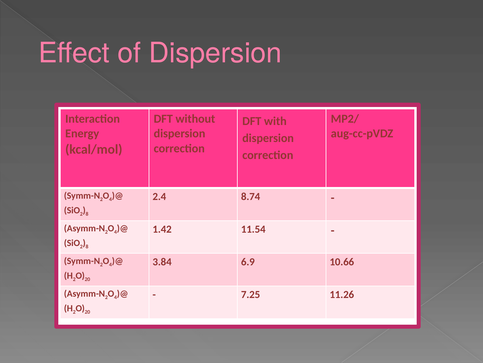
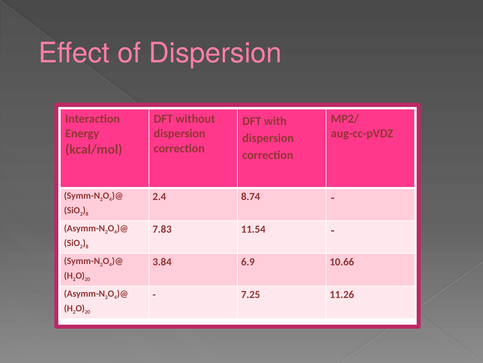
1.42: 1.42 -> 7.83 (162, 229)
